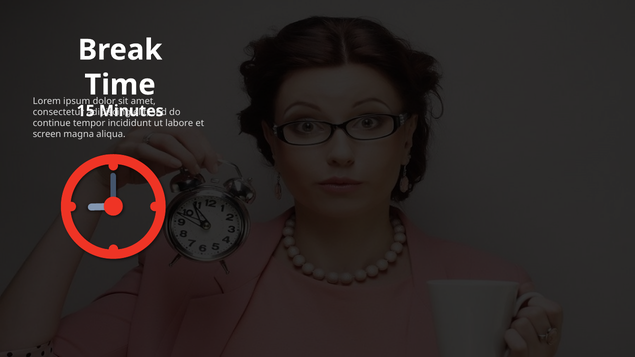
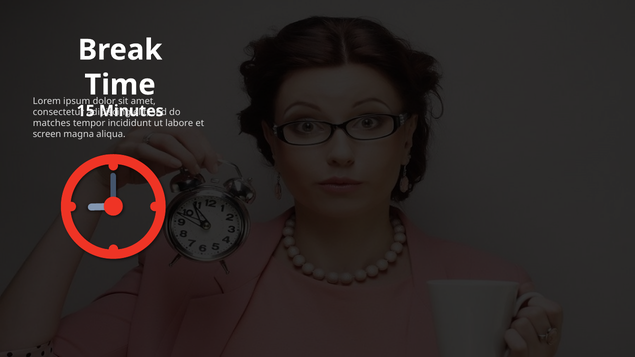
continue: continue -> matches (52, 123)
